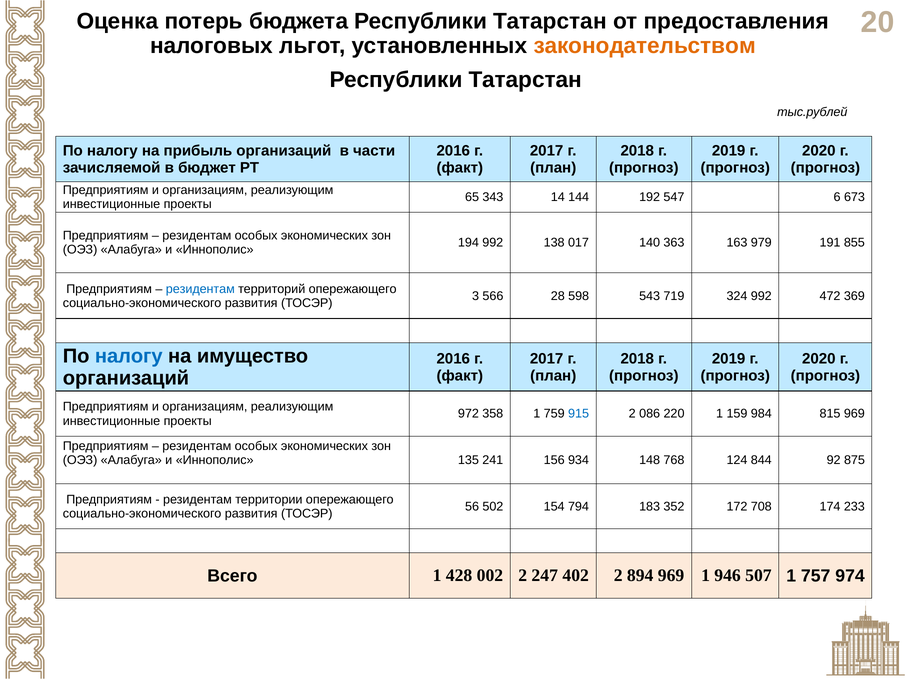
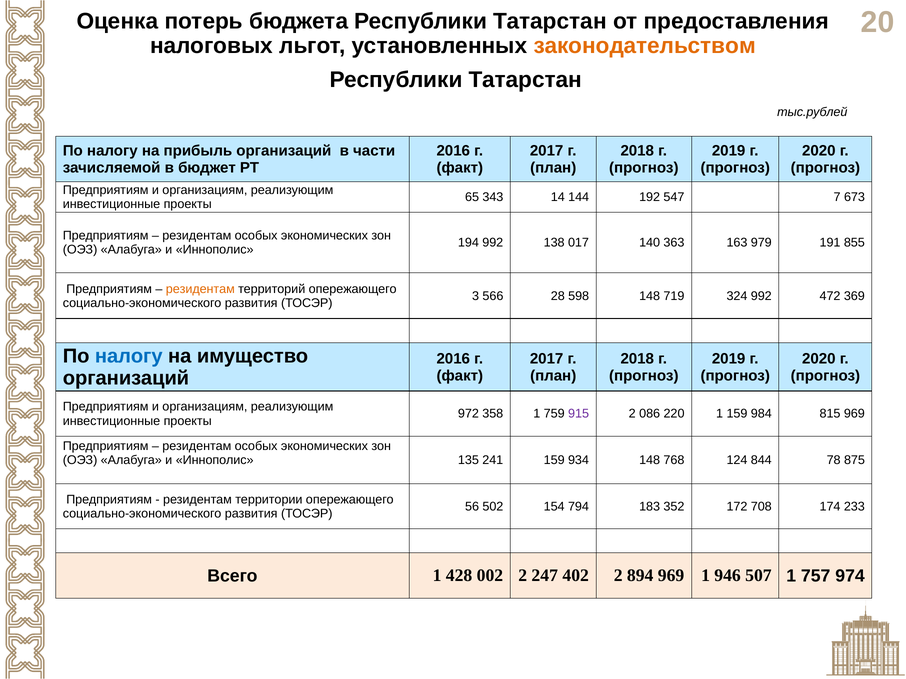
6: 6 -> 7 (837, 197)
резидентам colour: blue -> orange (200, 289)
598 543: 543 -> 148 (650, 296)
915 colour: blue -> purple (579, 414)
241 156: 156 -> 159 (554, 461)
92: 92 -> 78 (834, 461)
